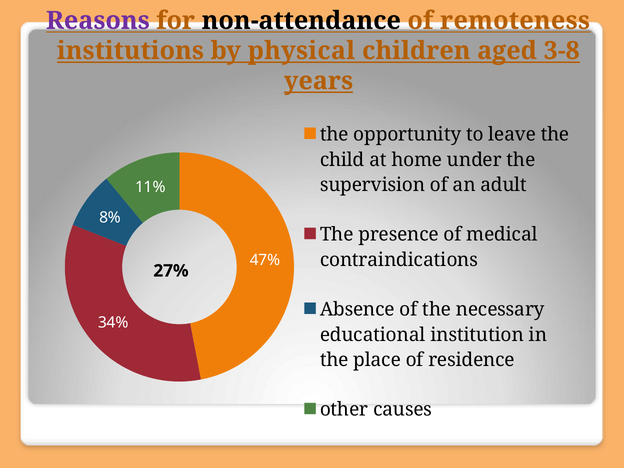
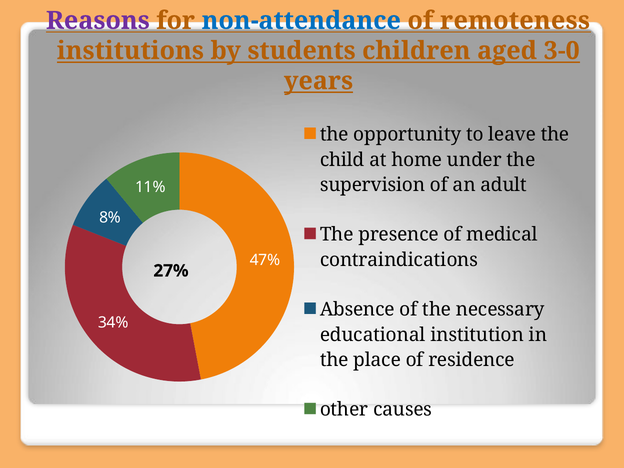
non-attendance colour: black -> blue (301, 21)
physical: physical -> students (302, 51)
3-8: 3-8 -> 3-0 (562, 51)
